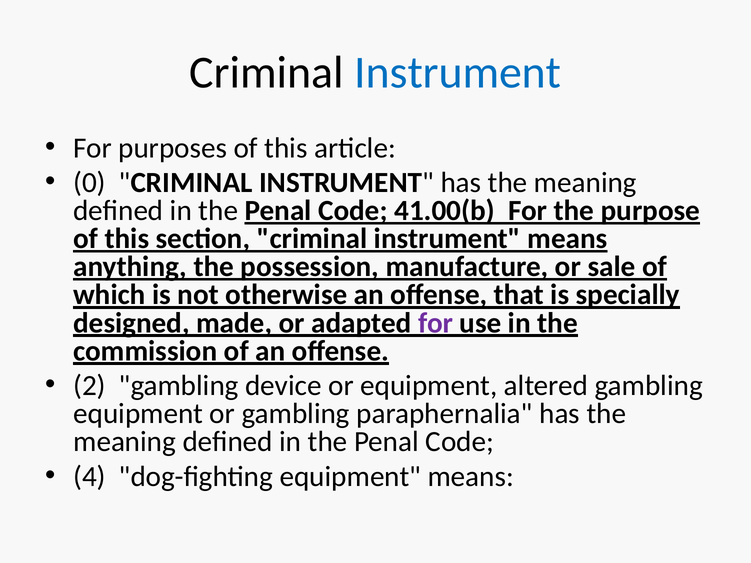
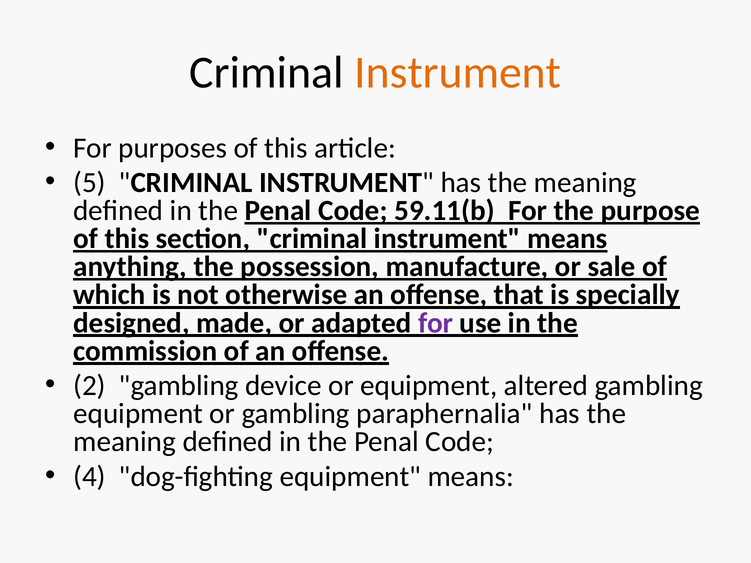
Instrument colour: blue -> orange (458, 73)
0: 0 -> 5 (89, 183)
41.00(b: 41.00(b -> 59.11(b (445, 211)
